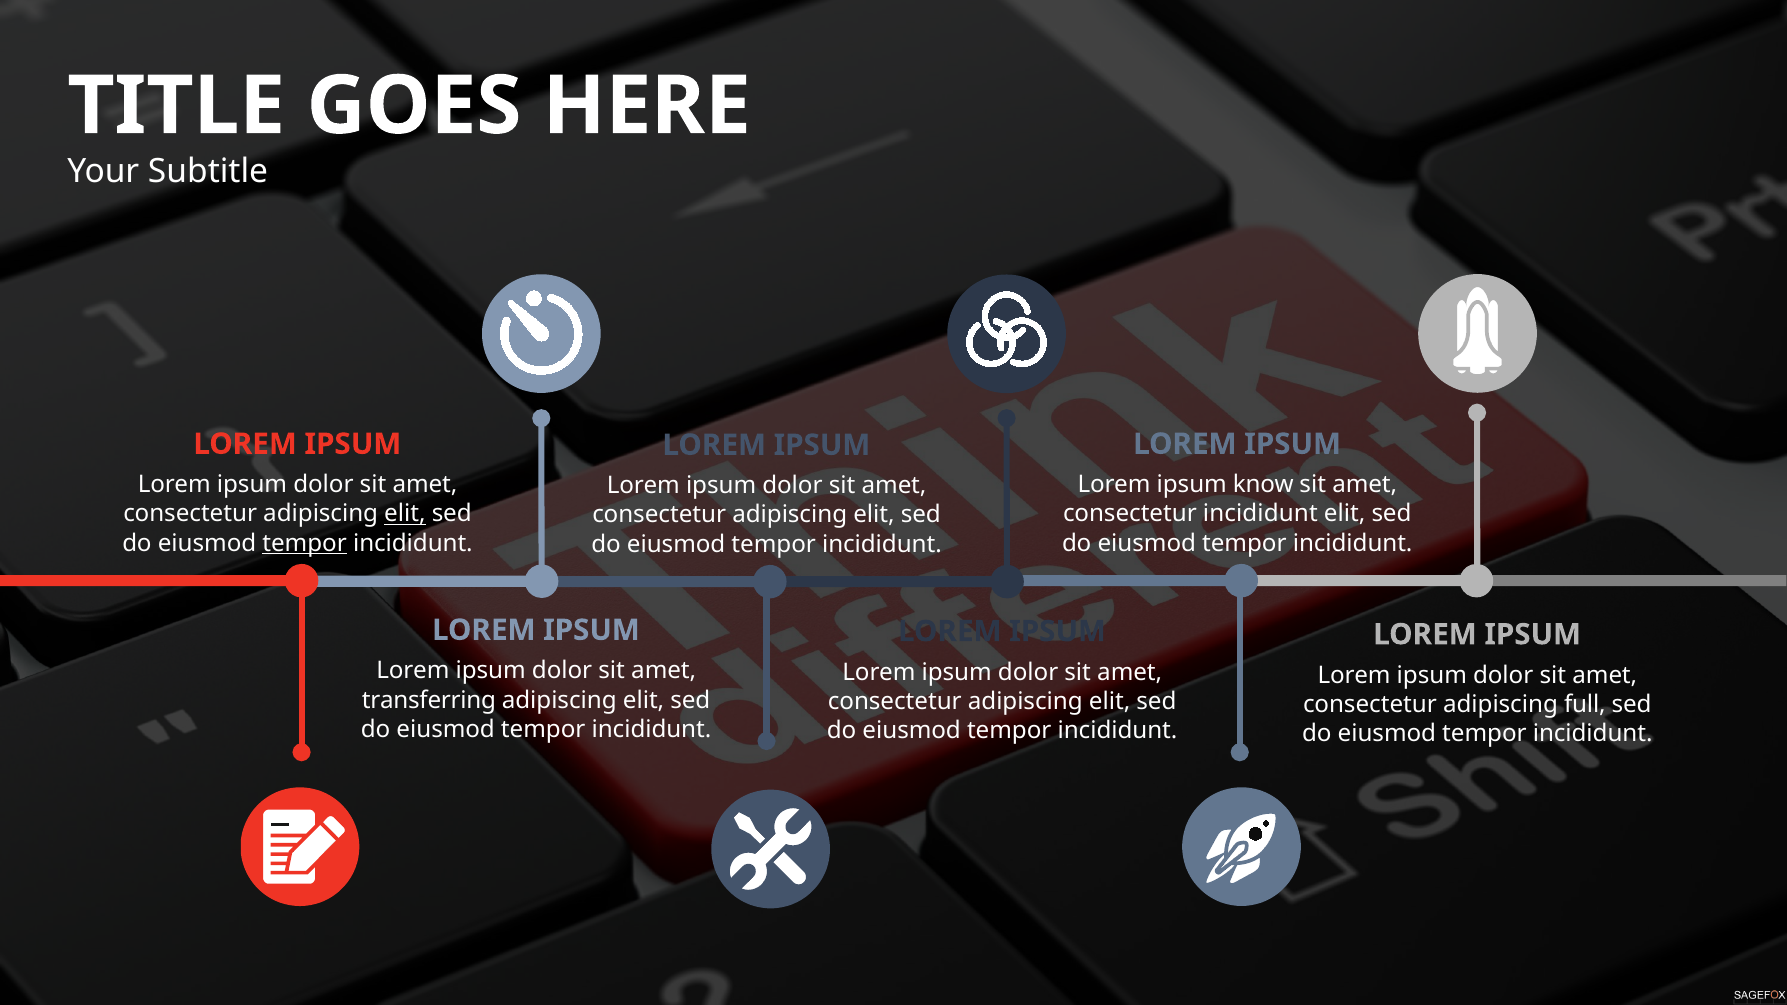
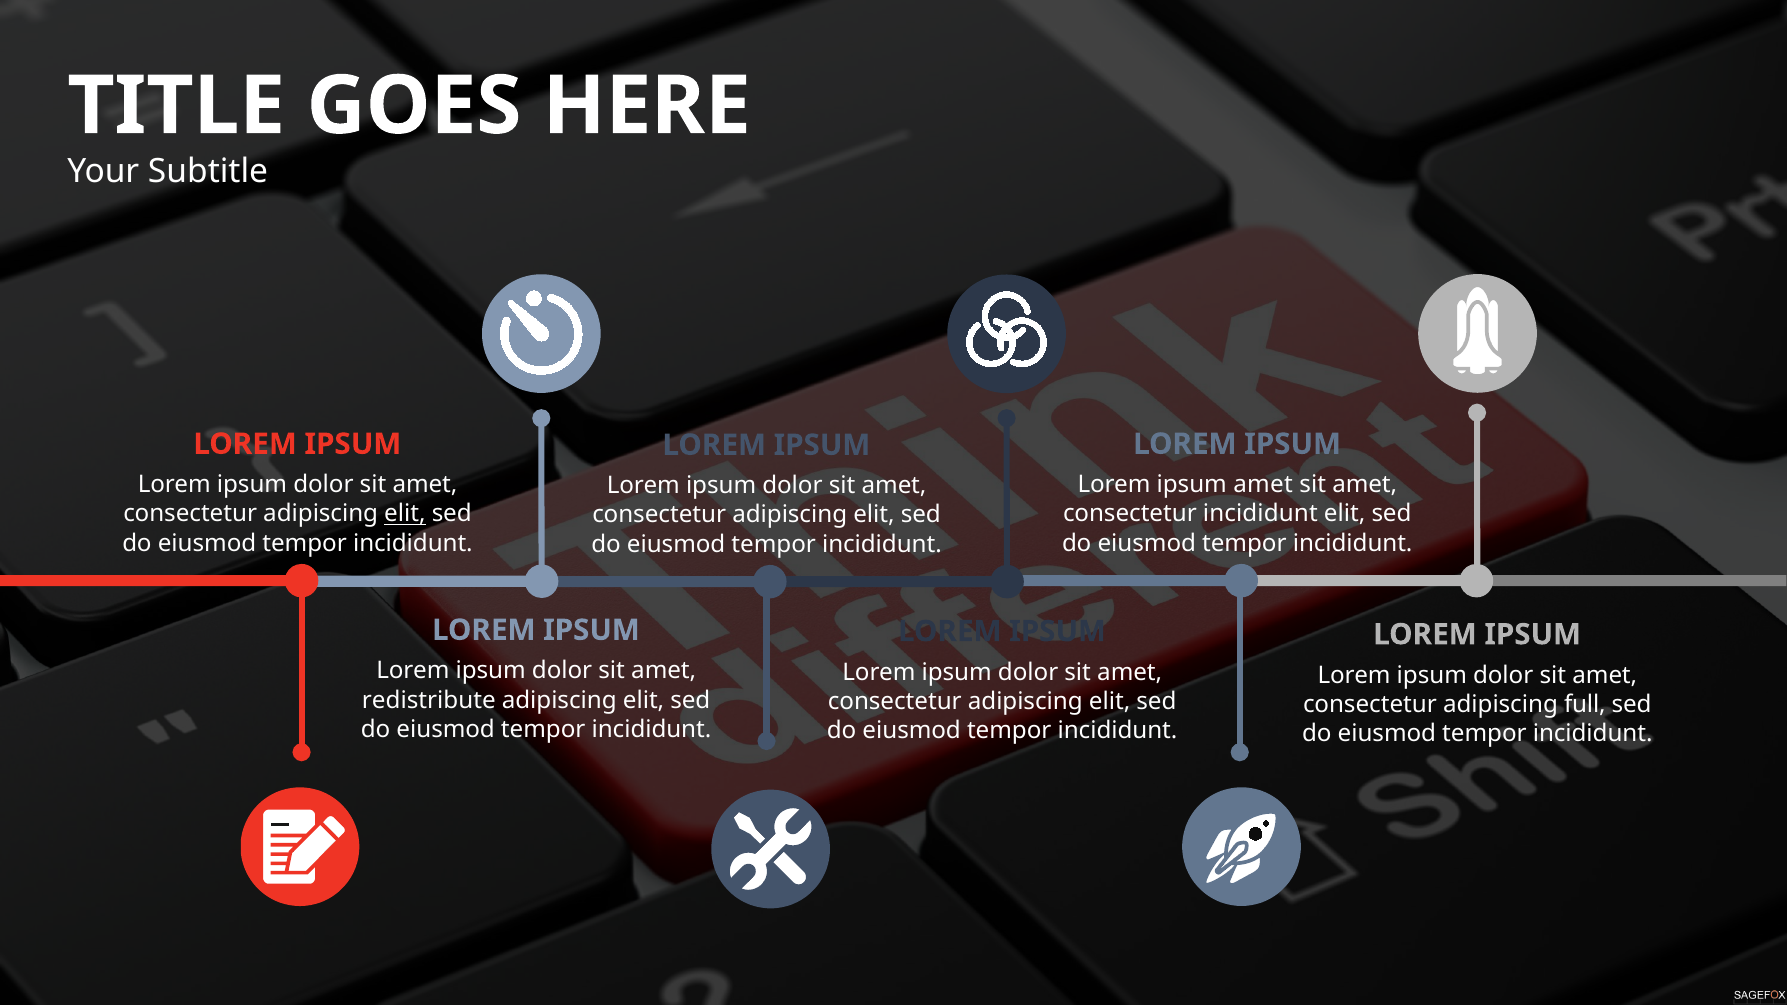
ipsum know: know -> amet (1263, 485)
tempor underline: present -> none (305, 543)
transferring: transferring -> redistribute (429, 700)
